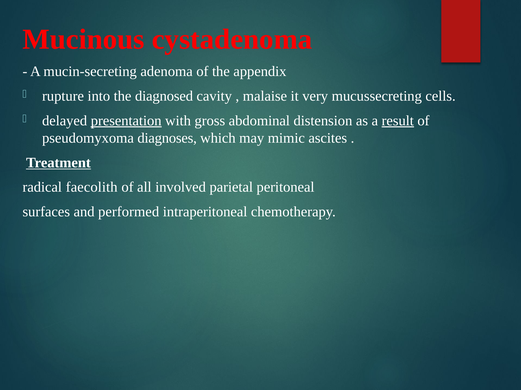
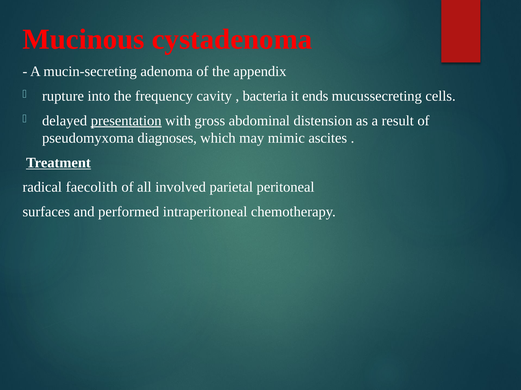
diagnosed: diagnosed -> frequency (164, 96)
malaise: malaise -> bacteria (265, 96)
very: very -> ends (315, 96)
result underline: present -> none (398, 121)
